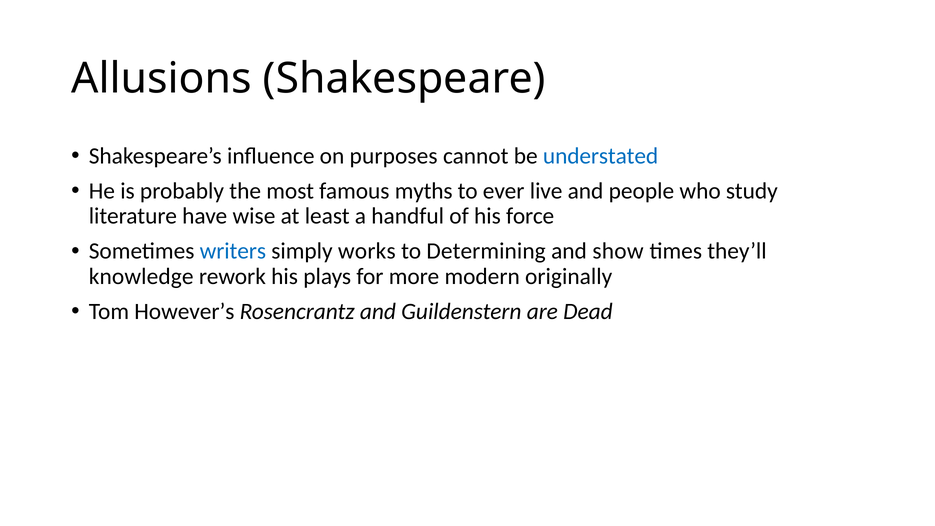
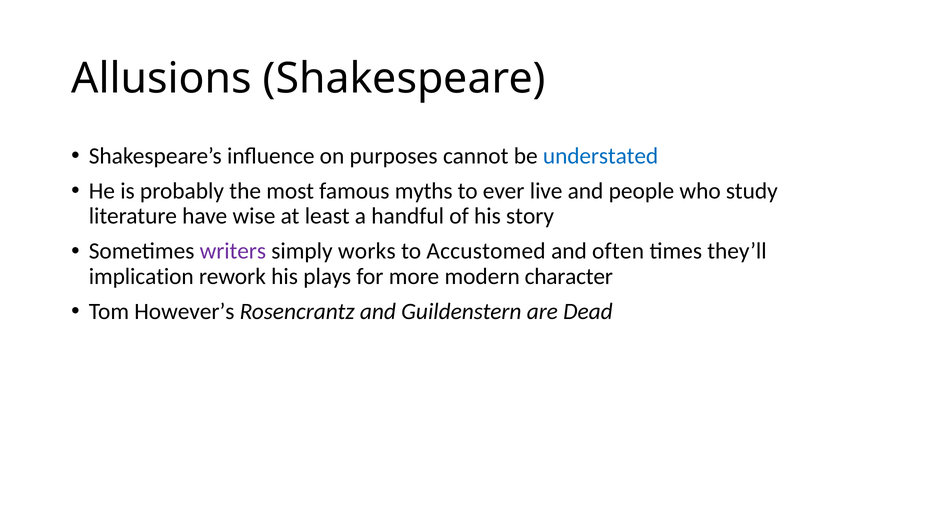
force: force -> story (530, 216)
writers colour: blue -> purple (233, 251)
Determining: Determining -> Accustomed (486, 251)
show: show -> often (618, 251)
knowledge: knowledge -> implication (141, 276)
originally: originally -> character (569, 276)
